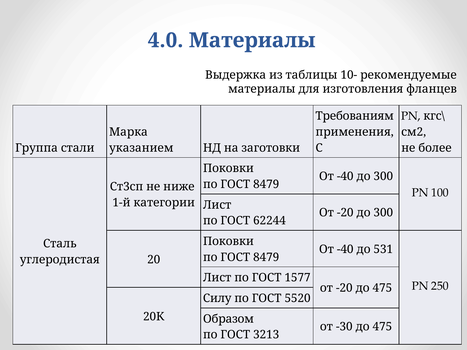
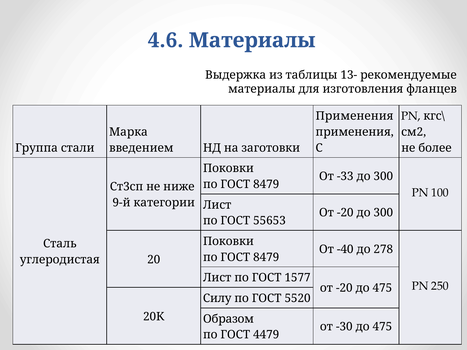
4.0: 4.0 -> 4.6 (166, 40)
10-: 10- -> 13- (349, 75)
Требованиям: Требованиям -> Применения (355, 116)
указанием: указанием -> введением (141, 148)
-40: -40 -> -33 (345, 176)
1-й: 1-й -> 9-й (121, 203)
62244: 62244 -> 55653 (269, 221)
531: 531 -> 278 (383, 249)
3213: 3213 -> 4479 (266, 335)
